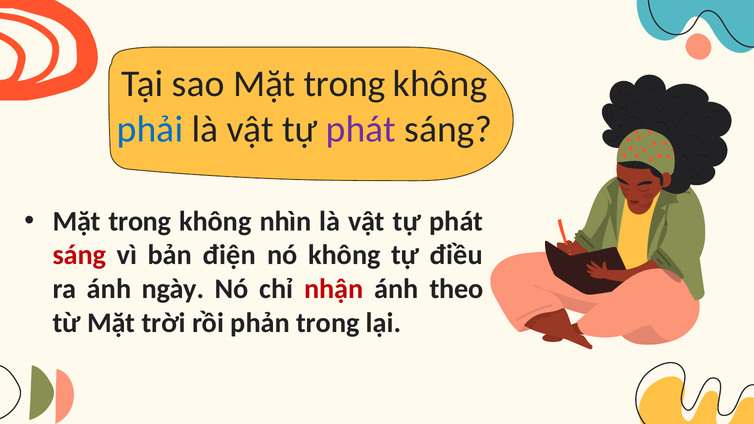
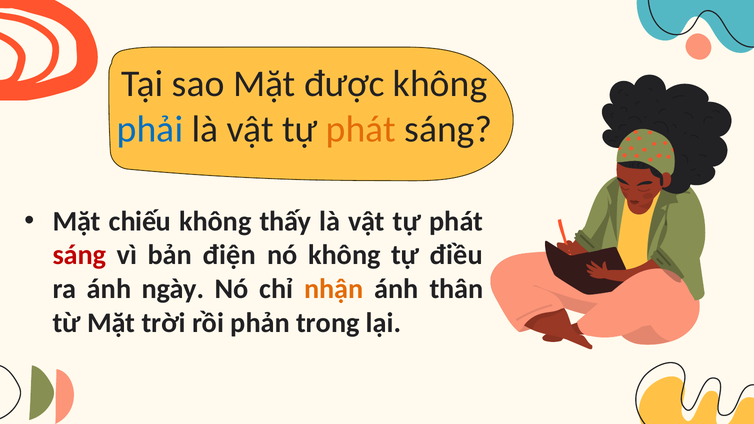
sao Mặt trong: trong -> được (344, 84)
phát colour: purple -> orange (361, 129)
trong: trong -> chiếu (140, 221)
nhìn: nhìn -> thấy (285, 221)
nhận colour: red -> orange (334, 289)
theo: theo -> thân (457, 289)
